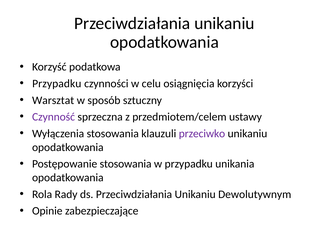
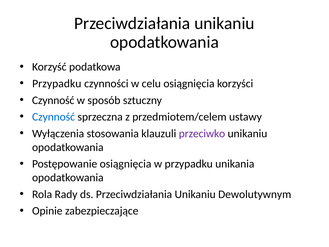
Warsztat: Warsztat -> Czynność (53, 100)
Czynność colour: purple -> blue (54, 117)
Postępowanie stosowania: stosowania -> osiągnięcia (126, 164)
